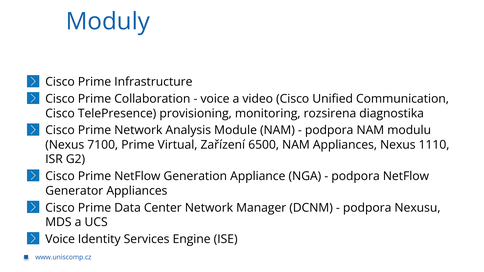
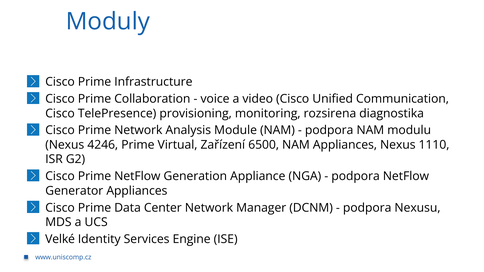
7100: 7100 -> 4246 (103, 145)
Voice: Voice -> Velké (60, 239)
